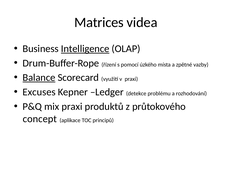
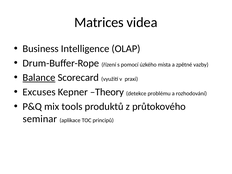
Intelligence underline: present -> none (85, 49)
Ledger: Ledger -> Theory (107, 92)
mix praxi: praxi -> tools (72, 106)
concept: concept -> seminar (40, 119)
